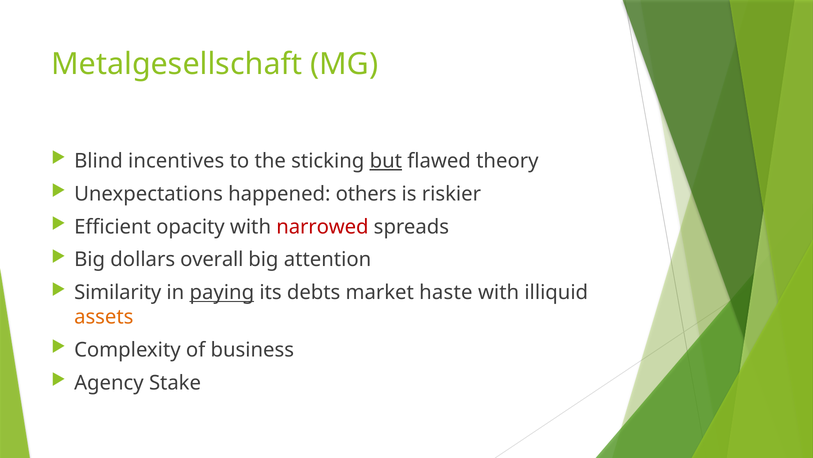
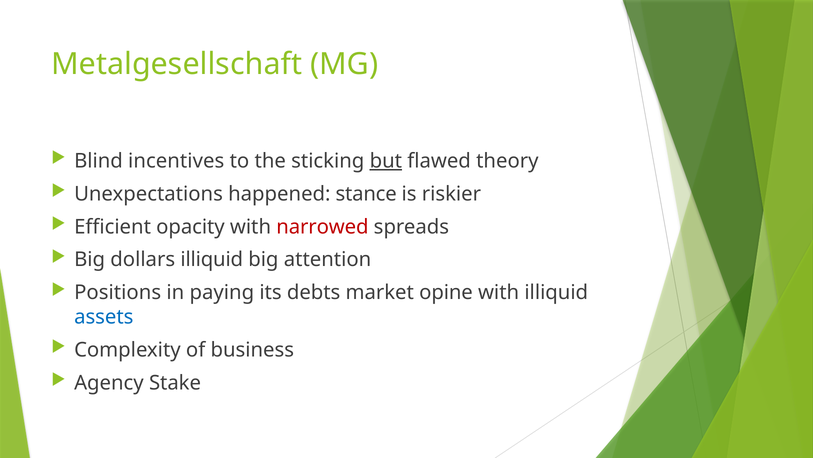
others: others -> stance (366, 194)
dollars overall: overall -> illiquid (212, 259)
Similarity: Similarity -> Positions (118, 292)
paying underline: present -> none (222, 292)
haste: haste -> opine (446, 292)
assets colour: orange -> blue (104, 317)
